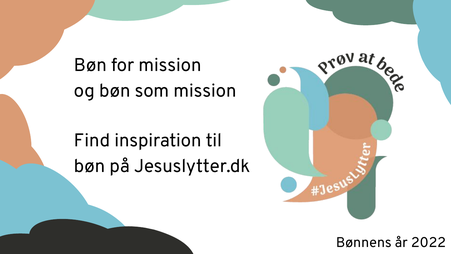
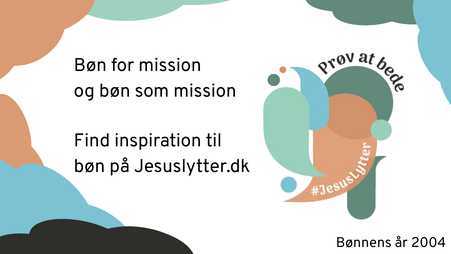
2022: 2022 -> 2004 (429, 242)
